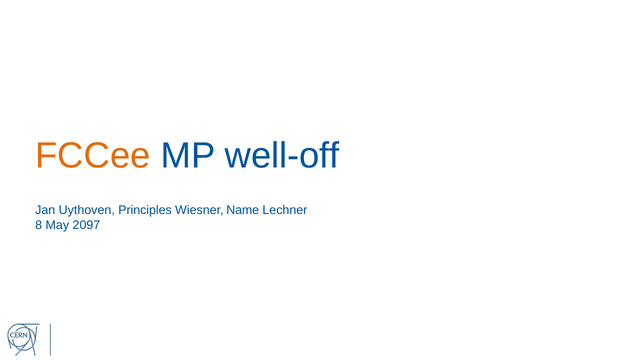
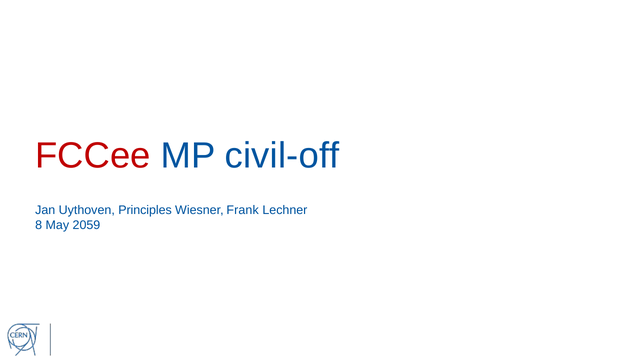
FCCee colour: orange -> red (93, 156)
well-off: well-off -> civil-off (282, 156)
Name: Name -> Frank (243, 210)
2097: 2097 -> 2059 (86, 225)
